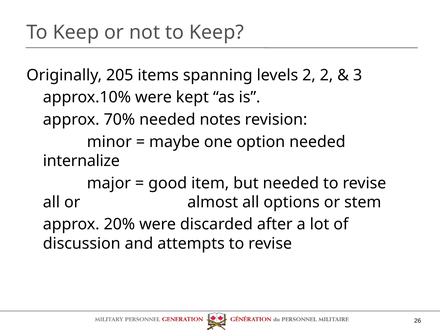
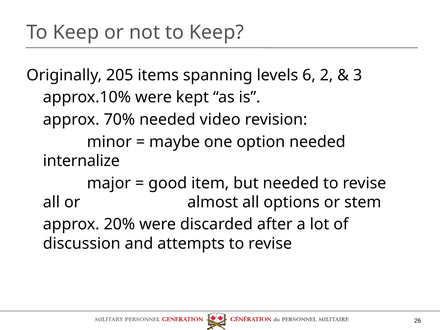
levels 2: 2 -> 6 (309, 75)
notes: notes -> video (220, 120)
